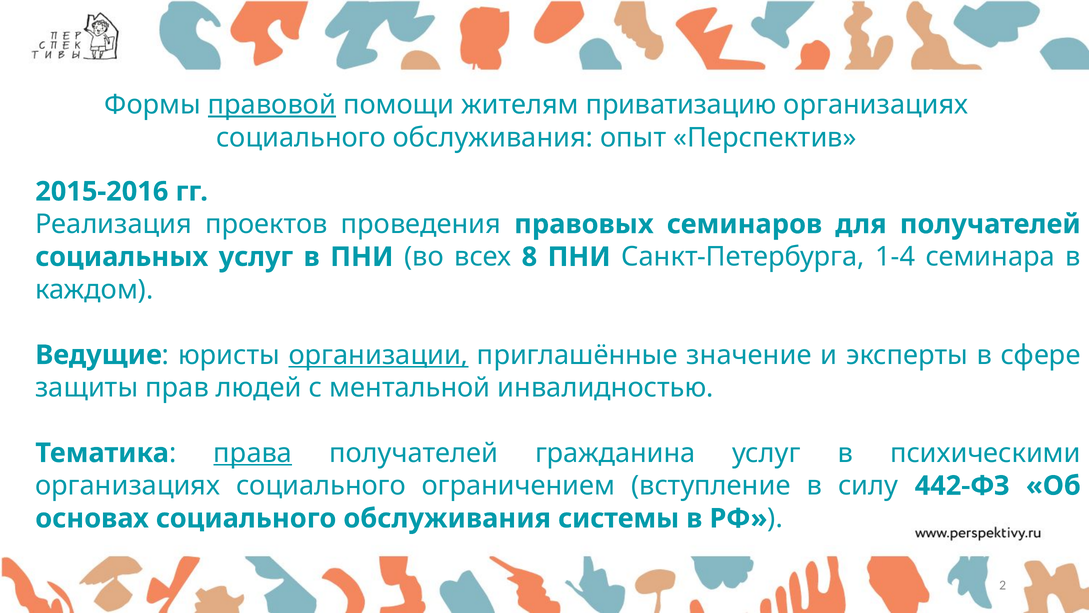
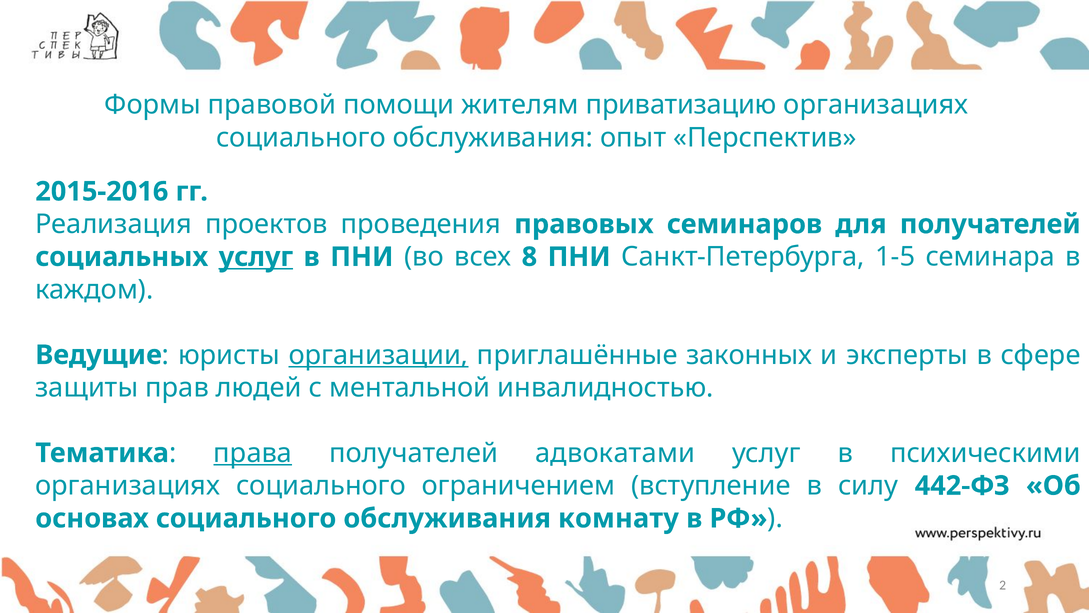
правовой underline: present -> none (272, 105)
услуг underline: none -> present (256, 257)
1-4: 1-4 -> 1-5 (895, 257)
значение: значение -> законных (749, 355)
гражданина: гражданина -> адвокатами (615, 453)
системы: системы -> комнату (618, 518)
